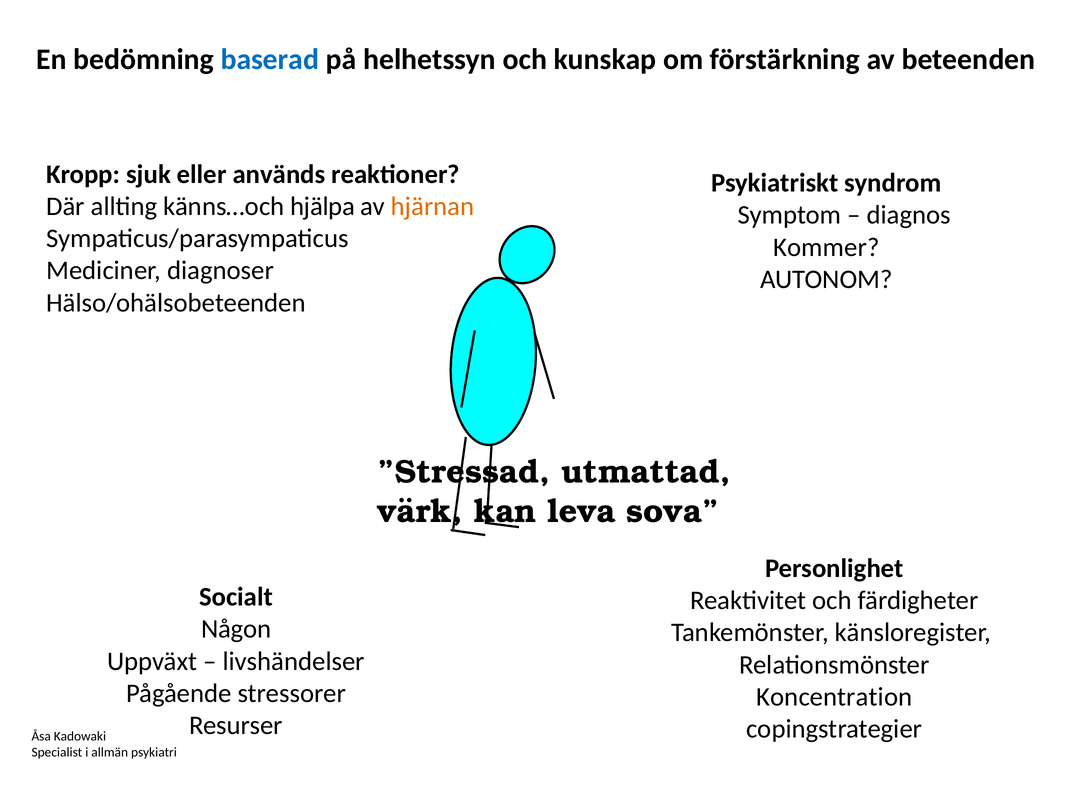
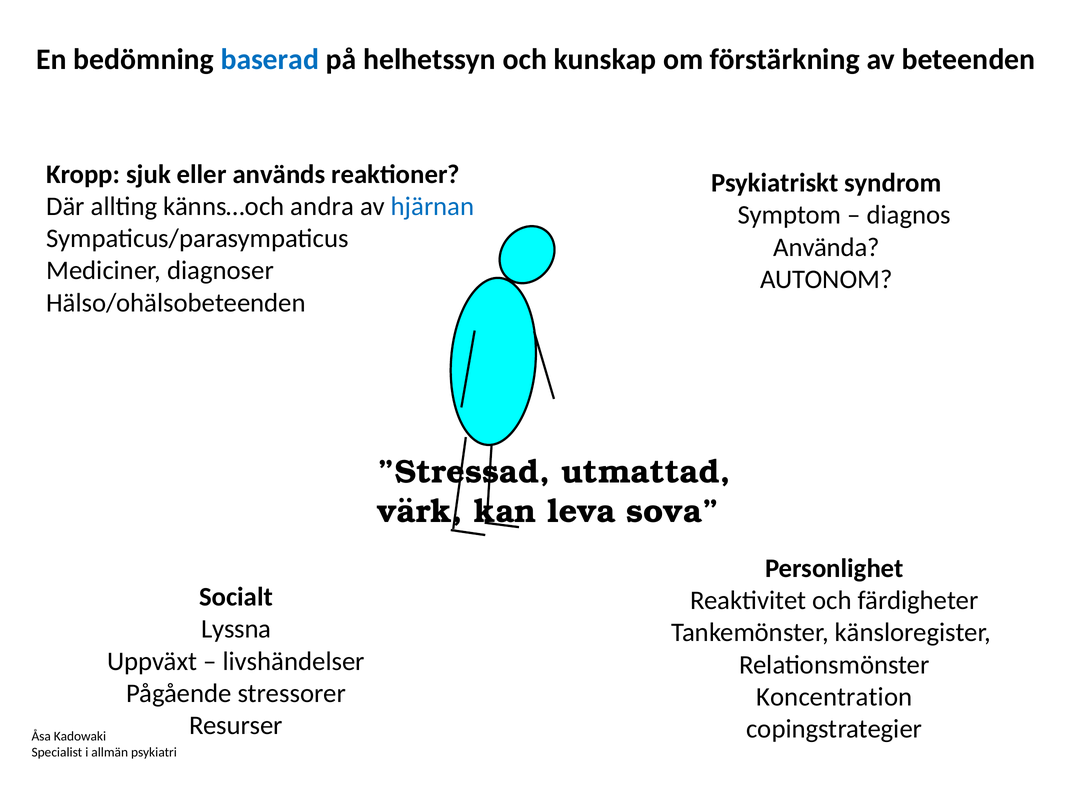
hjälpa: hjälpa -> andra (322, 206)
hjärnan colour: orange -> blue (433, 206)
Kommer: Kommer -> Använda (827, 247)
Någon: Någon -> Lyssna (236, 629)
